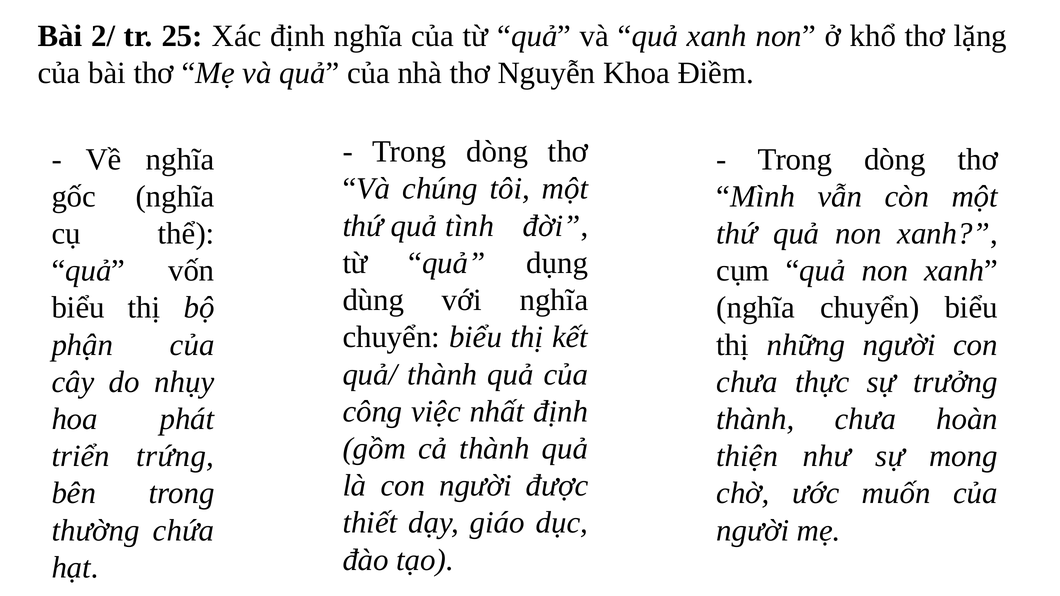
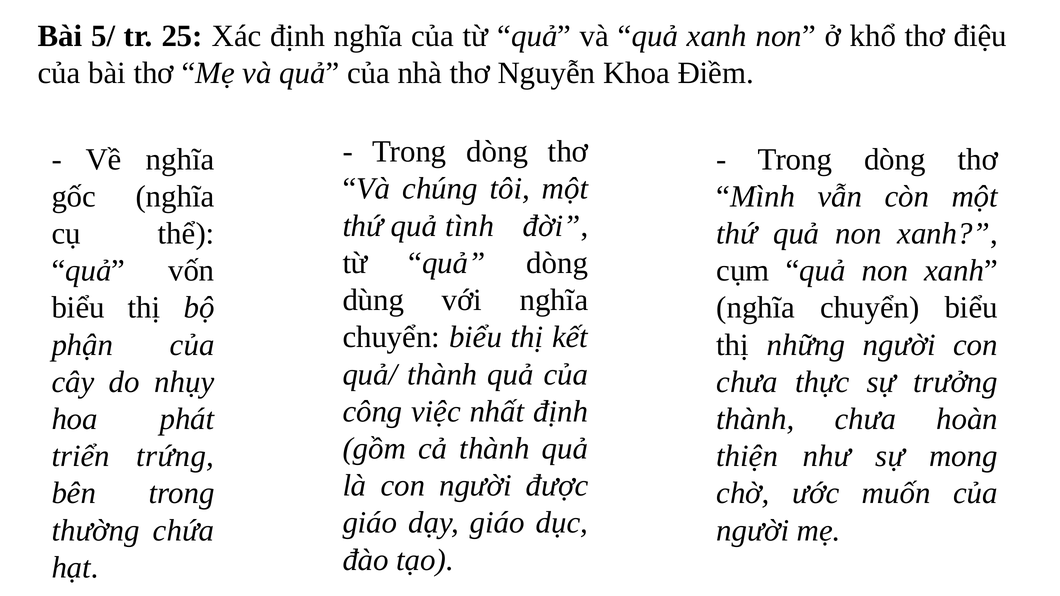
2/: 2/ -> 5/ (103, 36)
lặng: lặng -> điệu (980, 36)
quả dụng: dụng -> dòng (557, 263)
thiết: thiết -> giáo (370, 523)
